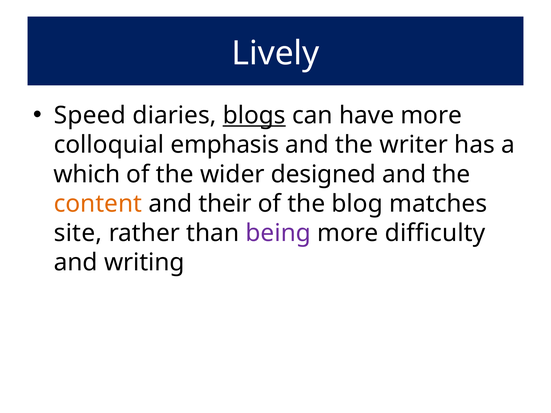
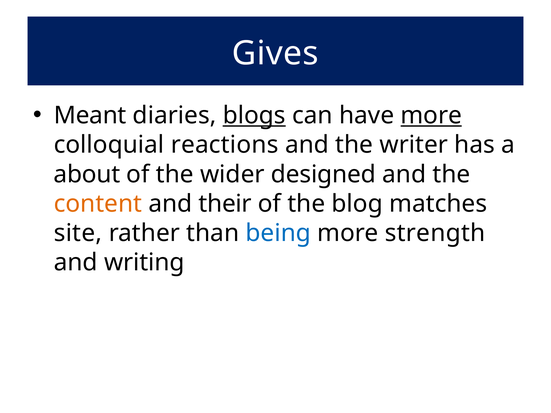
Lively: Lively -> Gives (275, 53)
Speed: Speed -> Meant (90, 116)
more underline: none -> present (431, 116)
emphasis: emphasis -> reactions (225, 145)
which: which -> about (87, 174)
being colour: purple -> blue (278, 233)
difficulty: difficulty -> strength (435, 233)
